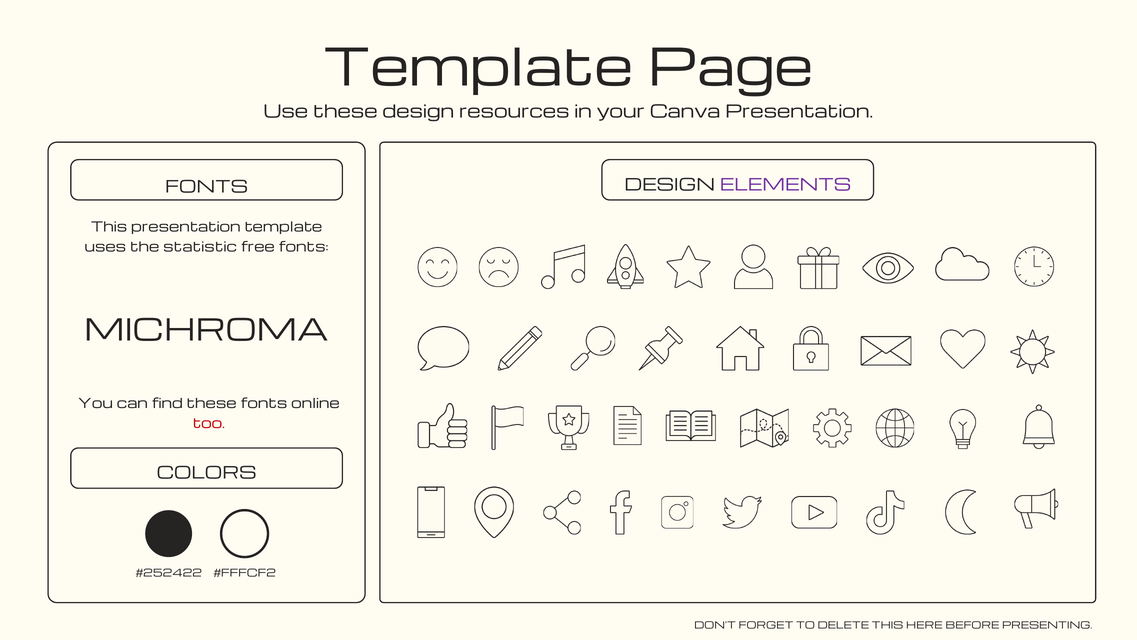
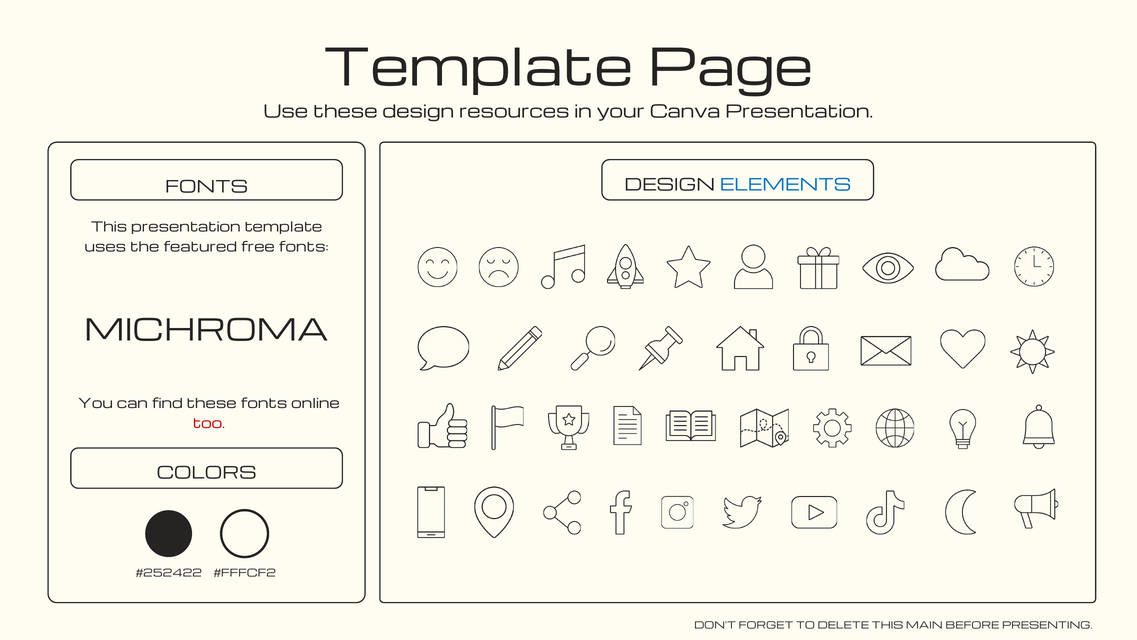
ELEMENTS colour: purple -> blue (786, 185)
statistic: statistic -> featured (200, 247)
HERE: HERE -> MAIN (924, 625)
